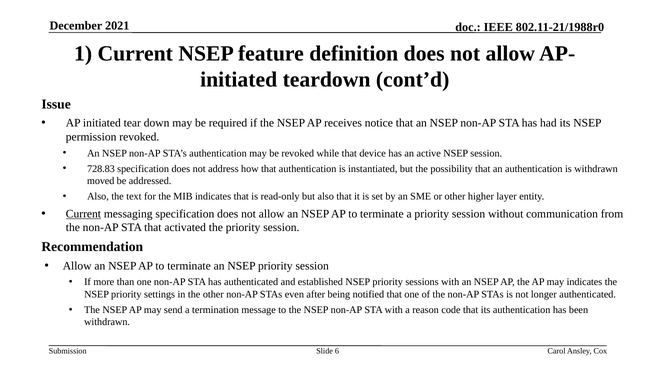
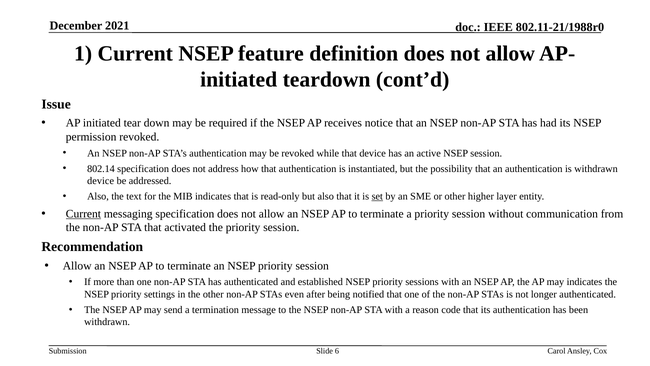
728.83: 728.83 -> 802.14 (101, 169)
moved: moved -> device (101, 181)
set underline: none -> present (377, 196)
